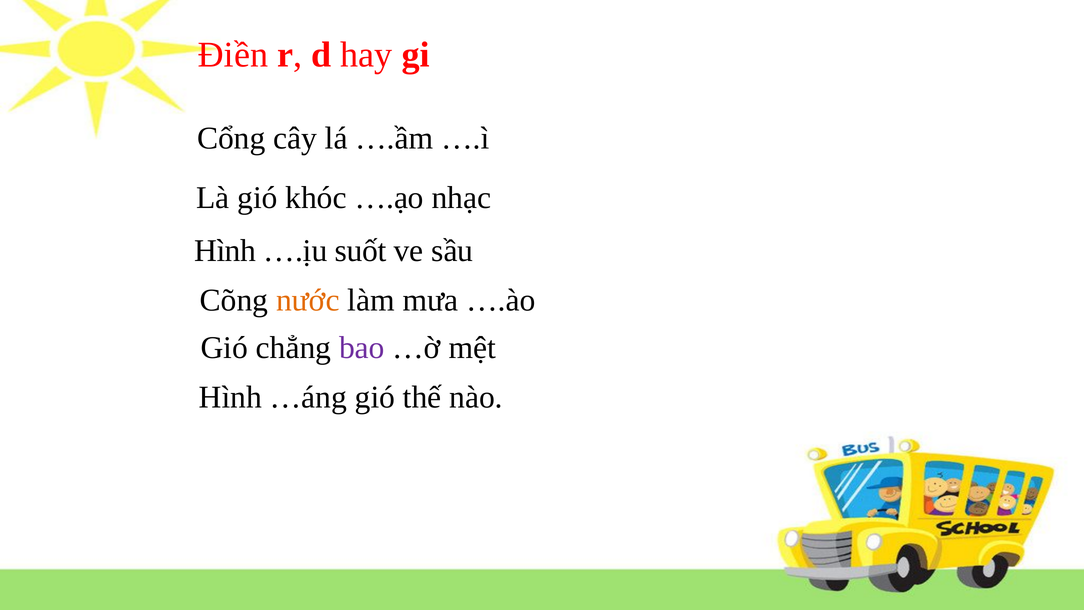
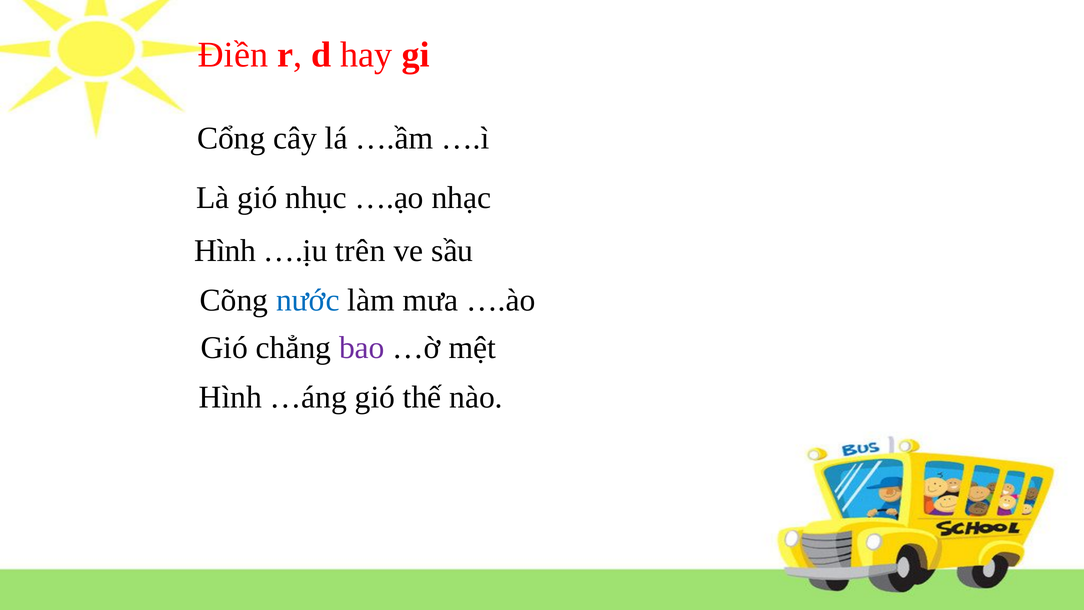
khóc: khóc -> nhục (316, 198)
suốt: suốt -> trên (360, 251)
nước colour: orange -> blue (308, 300)
